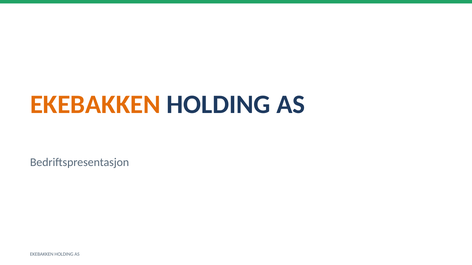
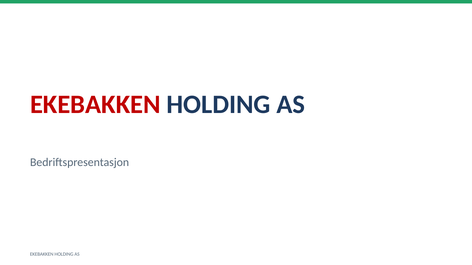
EKEBAKKEN colour: orange -> red (95, 105)
